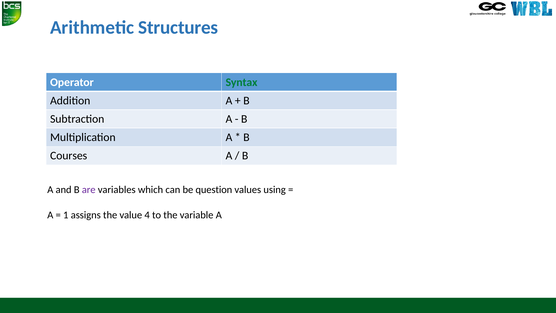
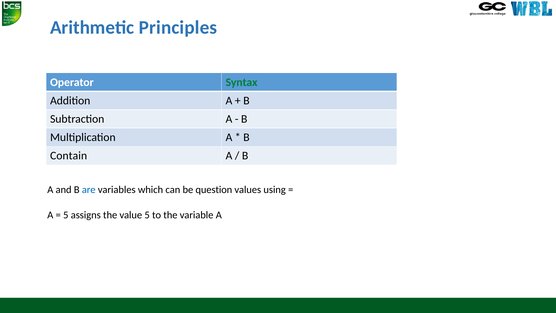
Structures: Structures -> Principles (178, 27)
Courses: Courses -> Contain (69, 156)
are colour: purple -> blue (89, 190)
1: 1 -> 5 (66, 215)
value 4: 4 -> 5 (147, 215)
